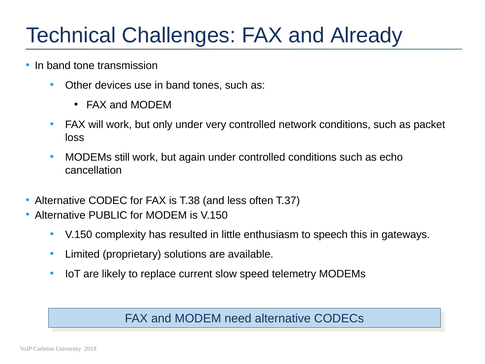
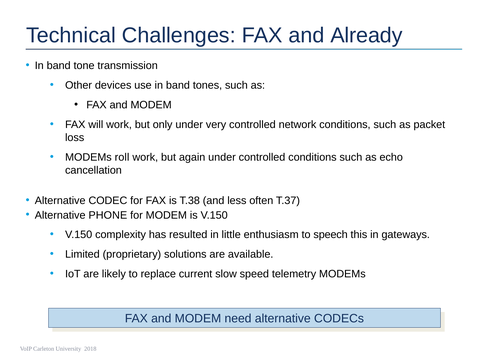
still: still -> roll (122, 157)
PUBLIC: PUBLIC -> PHONE (108, 215)
